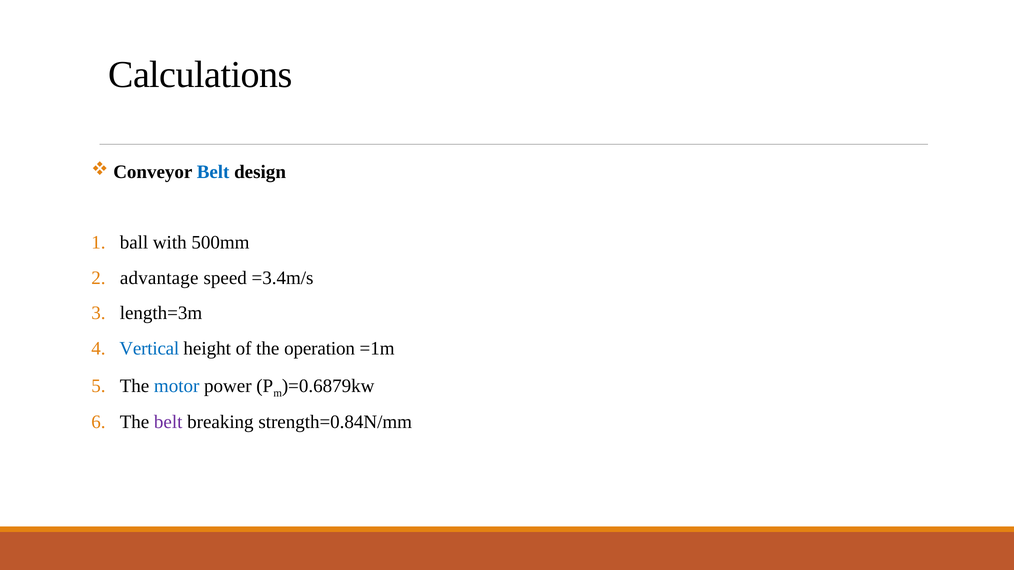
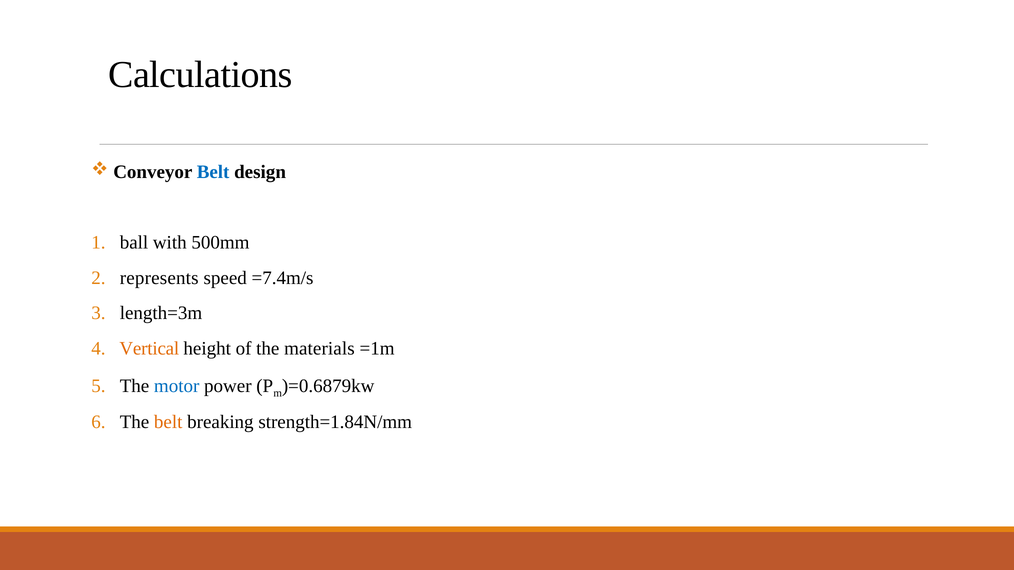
advantage: advantage -> represents (159, 278)
=3.4m/s: =3.4m/s -> =7.4m/s (283, 278)
Vertical colour: blue -> orange (149, 349)
operation: operation -> materials (319, 349)
belt colour: purple -> orange (168, 422)
strength=0.84N/mm: strength=0.84N/mm -> strength=1.84N/mm (335, 422)
